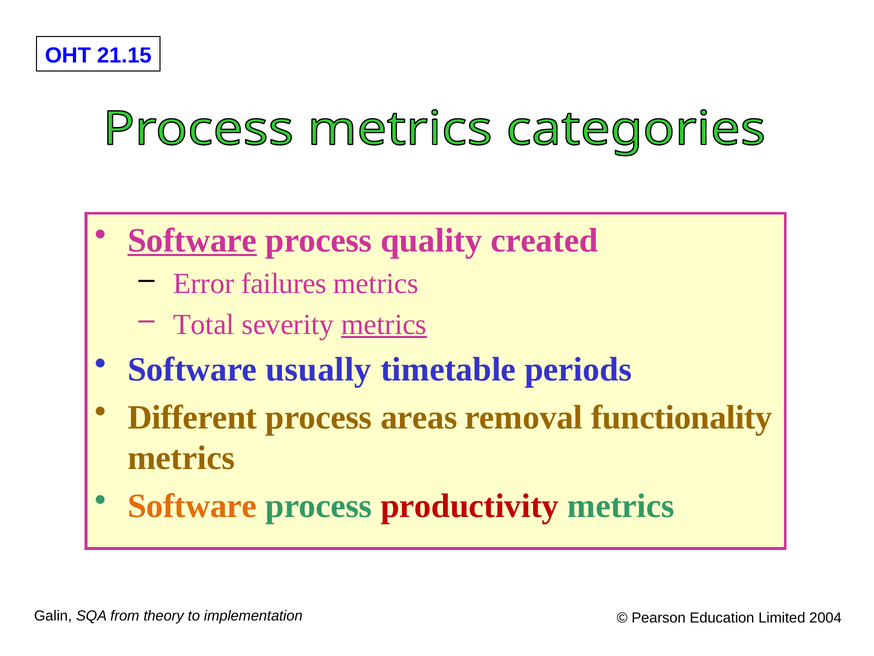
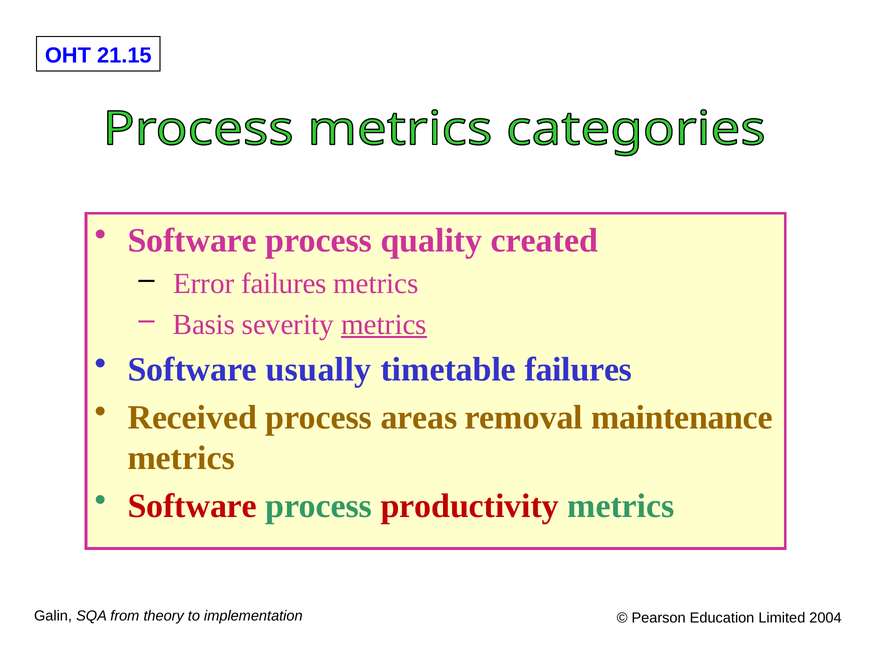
Software underline: present -> none (192, 240)
Total: Total -> Basis (204, 324)
timetable periods: periods -> failures (578, 369)
Different: Different -> Received (192, 417)
functionality: functionality -> maintenance (682, 417)
Software colour: orange -> red (192, 505)
